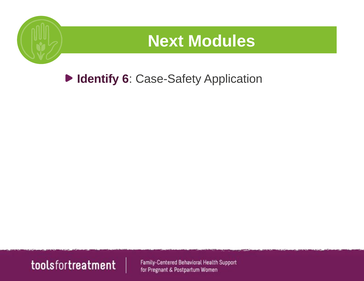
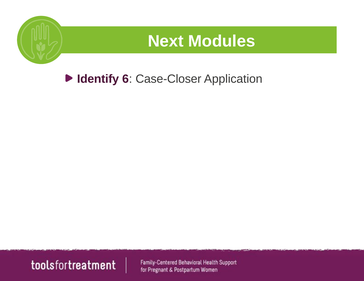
Case-Safety: Case-Safety -> Case-Closer (168, 79)
